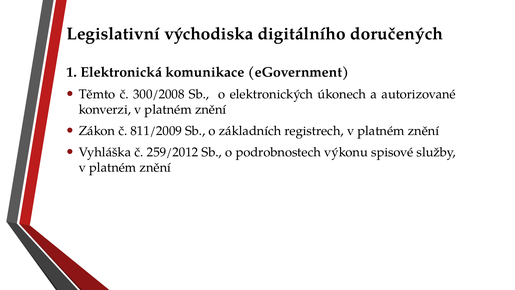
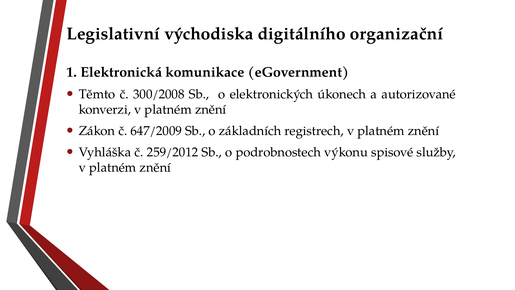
doručených: doručených -> organizační (397, 34)
811/2009: 811/2009 -> 647/2009 (156, 131)
